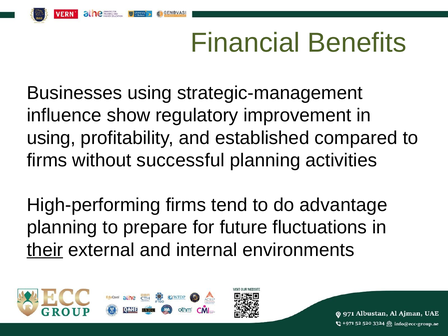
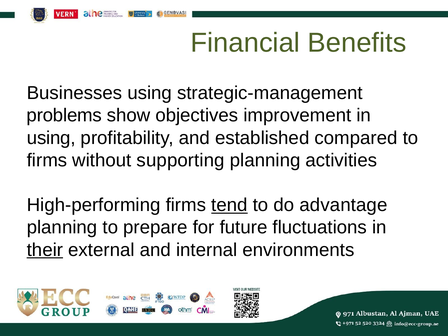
influence: influence -> problems (64, 116)
regulatory: regulatory -> objectives (197, 116)
successful: successful -> supporting (181, 160)
tend underline: none -> present (229, 205)
